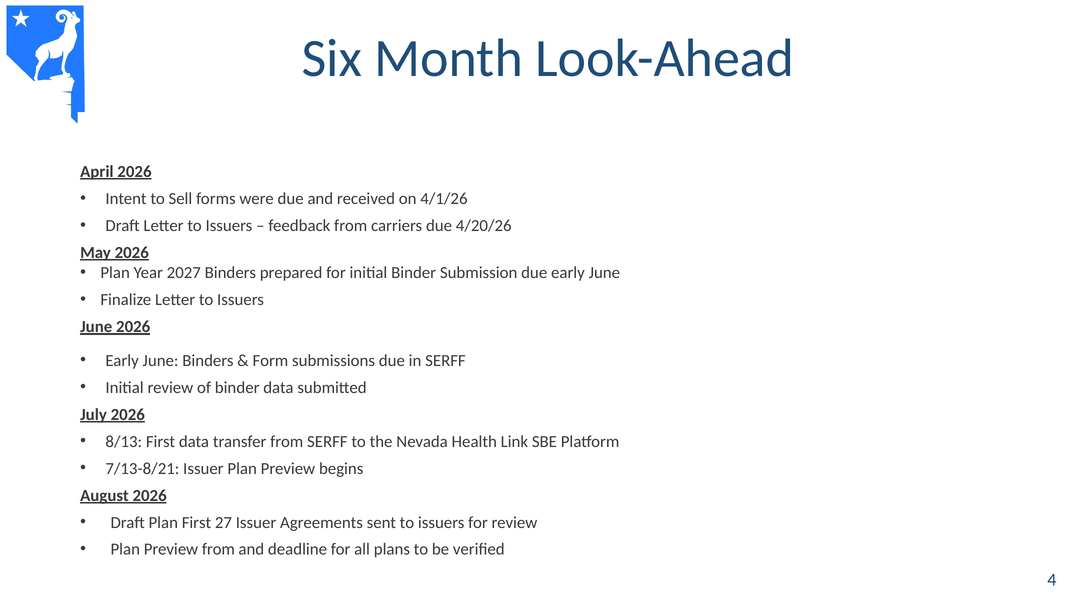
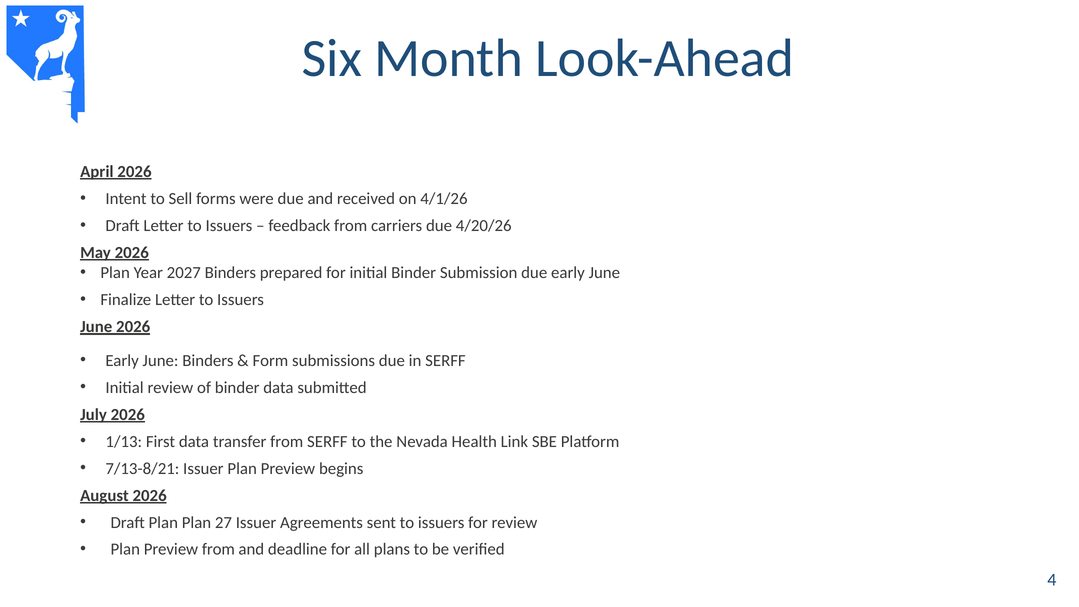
8/13: 8/13 -> 1/13 (124, 441)
Plan First: First -> Plan (196, 522)
